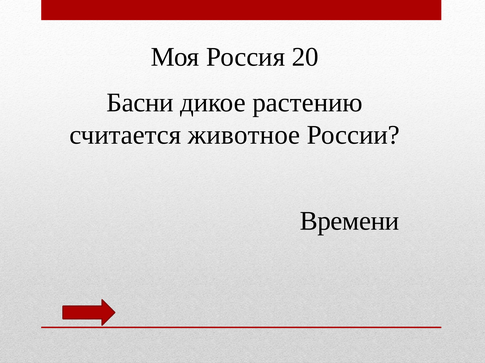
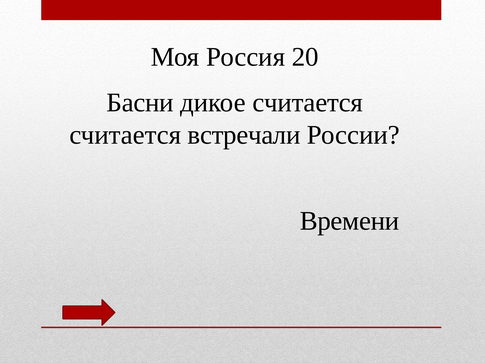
дикое растению: растению -> считается (308, 103)
животное: животное -> встречали (244, 135)
